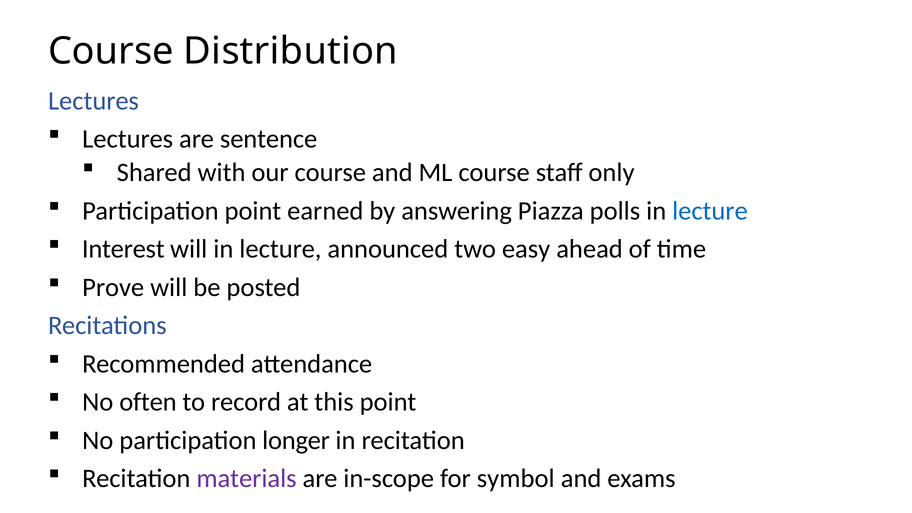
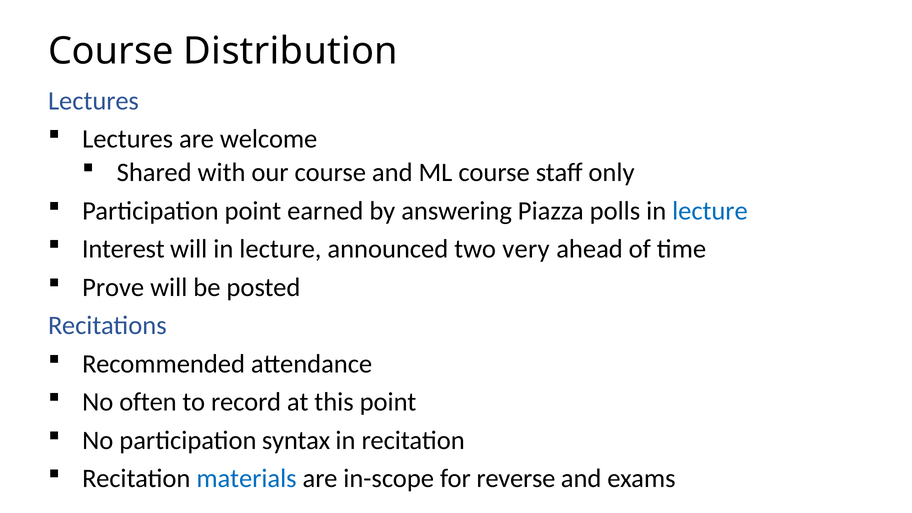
sentence: sentence -> welcome (269, 139)
easy: easy -> very (526, 249)
longer: longer -> syntax (296, 440)
materials colour: purple -> blue (246, 478)
symbol: symbol -> reverse (516, 478)
